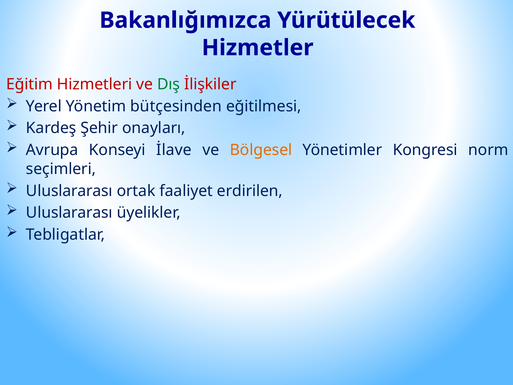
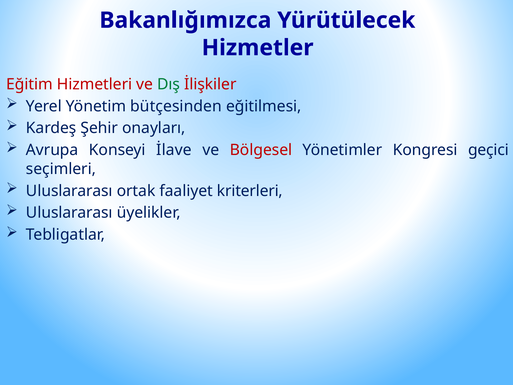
Bölgesel colour: orange -> red (261, 150)
norm: norm -> geçici (488, 150)
erdirilen: erdirilen -> kriterleri (250, 191)
